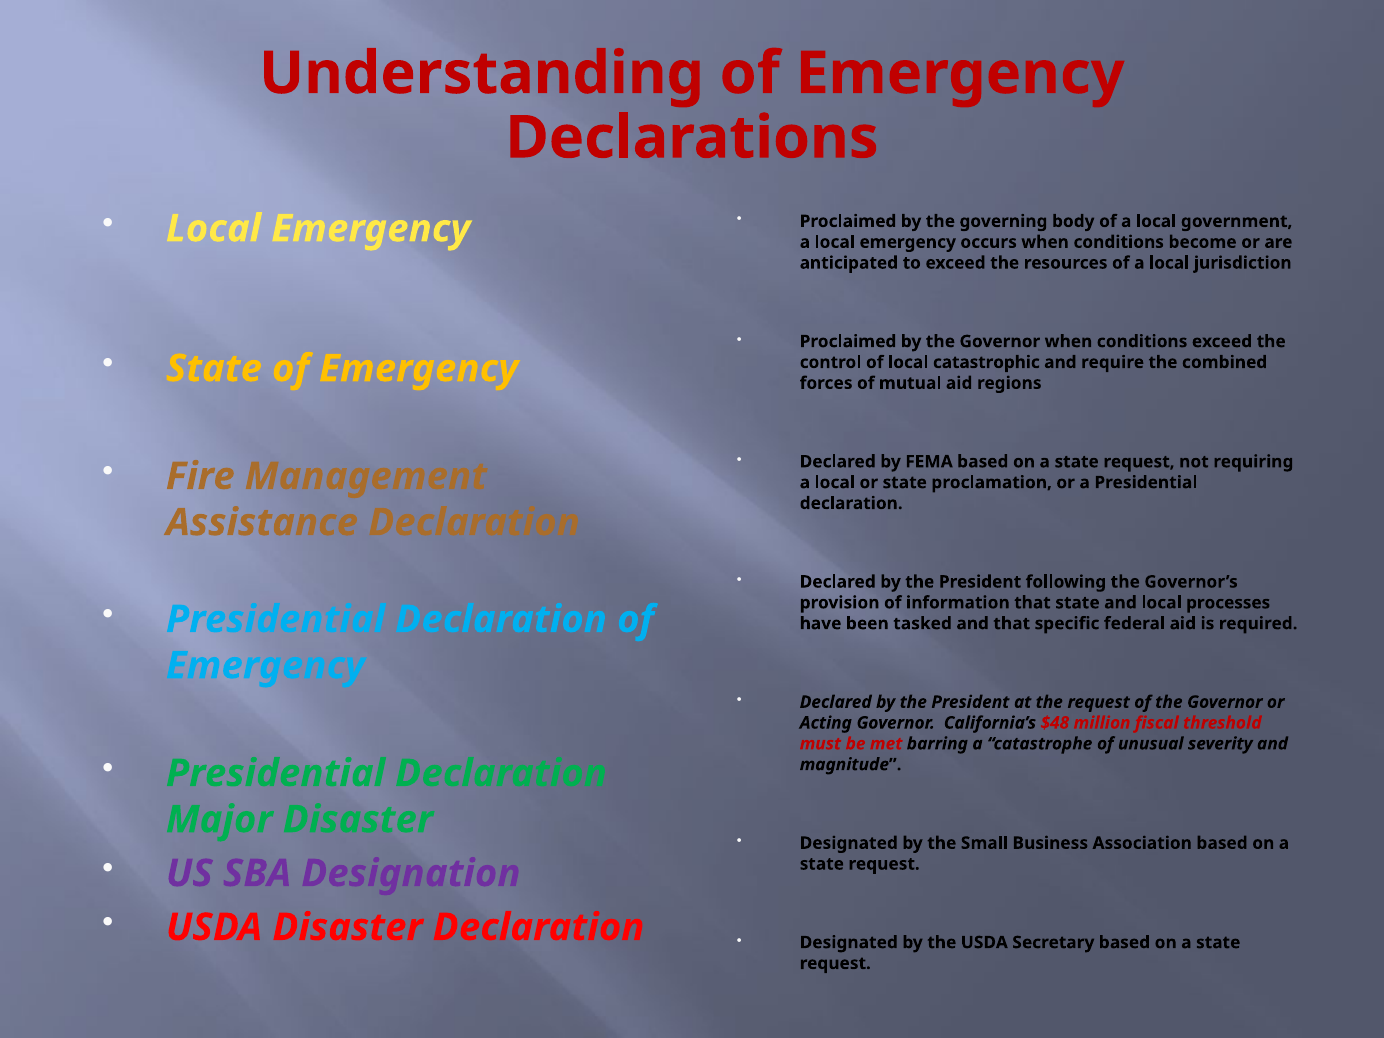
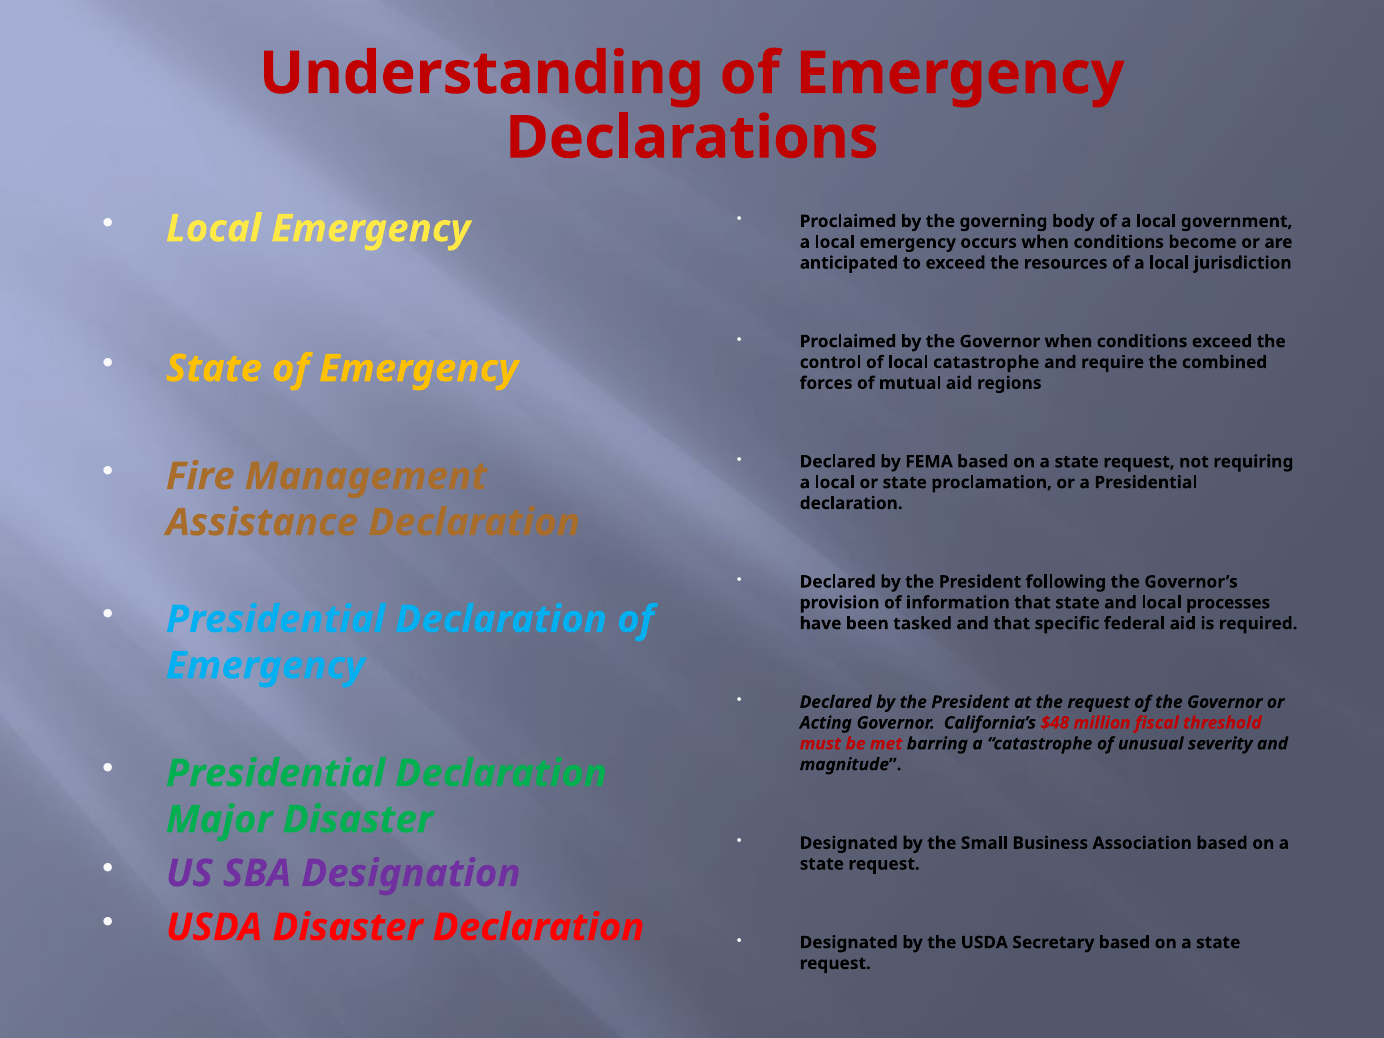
local catastrophic: catastrophic -> catastrophe (986, 362)
